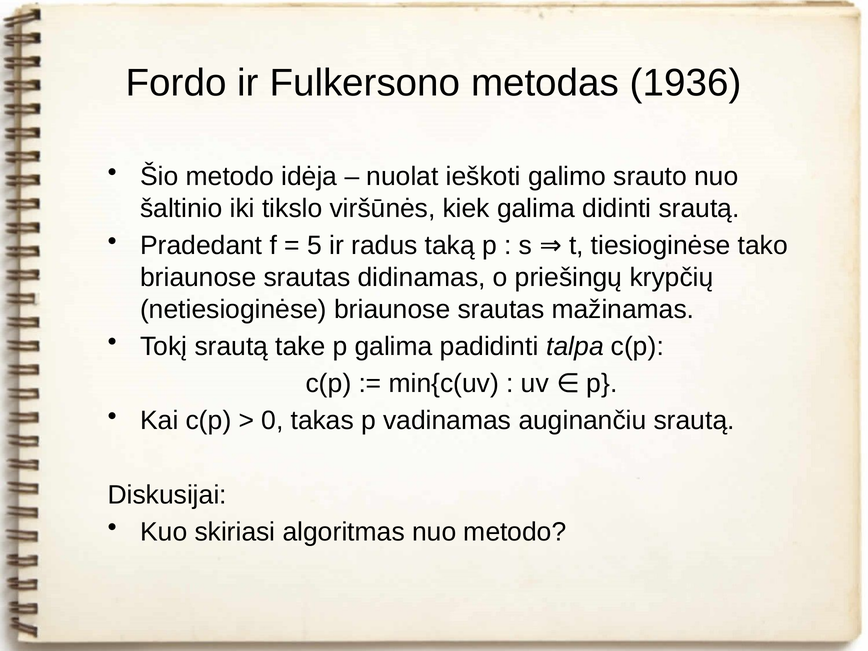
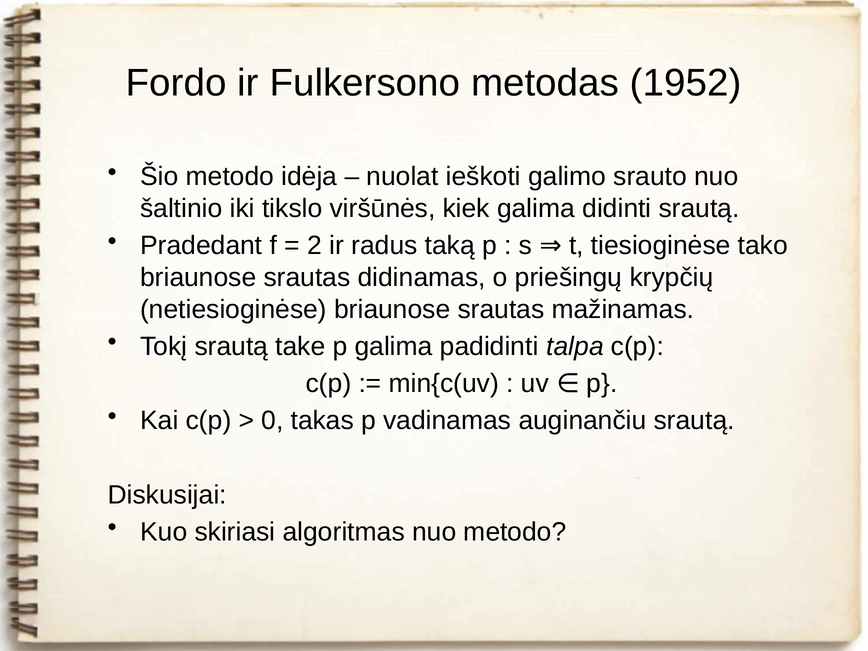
1936: 1936 -> 1952 (686, 83)
5: 5 -> 2 (315, 246)
